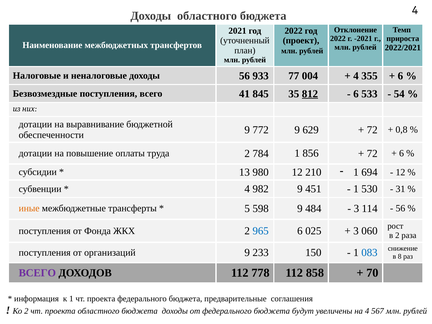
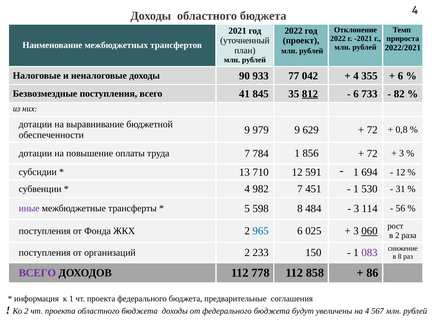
доходы 56: 56 -> 90 (244, 76)
004: 004 -> 042 (310, 76)
533: 533 -> 733 (369, 94)
54: 54 -> 82 (399, 94)
772: 772 -> 979 (261, 130)
труда 2: 2 -> 7 (247, 154)
6: 6 -> 3 (402, 153)
980: 980 -> 710 (261, 172)
210: 210 -> 591 (313, 172)
982 9: 9 -> 7 (300, 189)
иные colour: orange -> purple (29, 208)
598 9: 9 -> 8 (300, 208)
060 underline: none -> present (369, 231)
организаций 9: 9 -> 2 (247, 253)
083 colour: blue -> purple (369, 253)
70: 70 -> 86 (372, 273)
